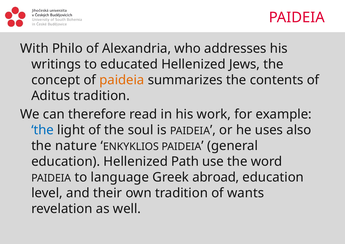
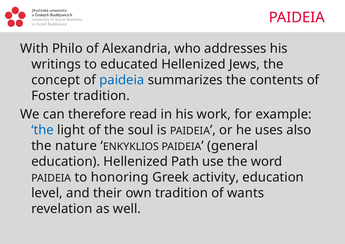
paideia colour: orange -> blue (122, 80)
Aditus: Aditus -> Foster (51, 96)
language: language -> honoring (120, 177)
abroad: abroad -> activity (216, 177)
